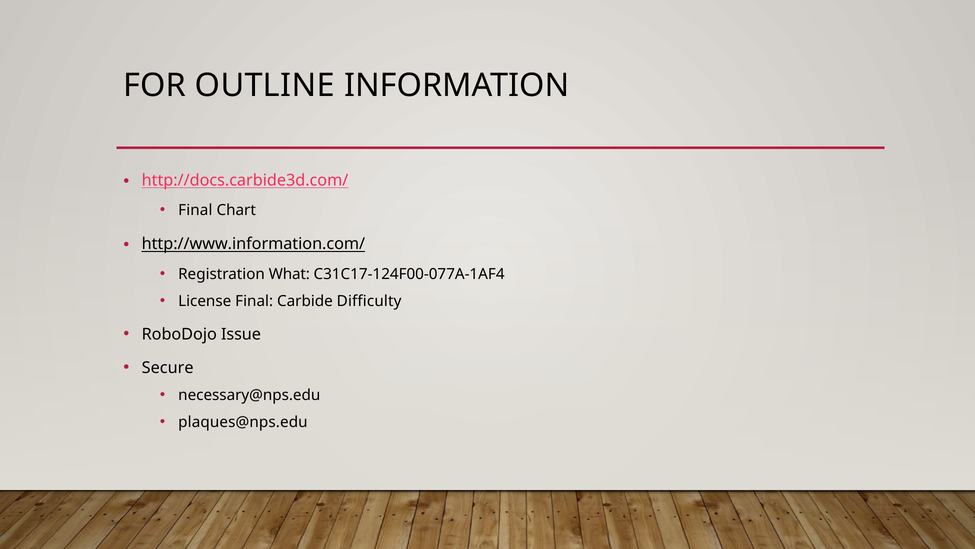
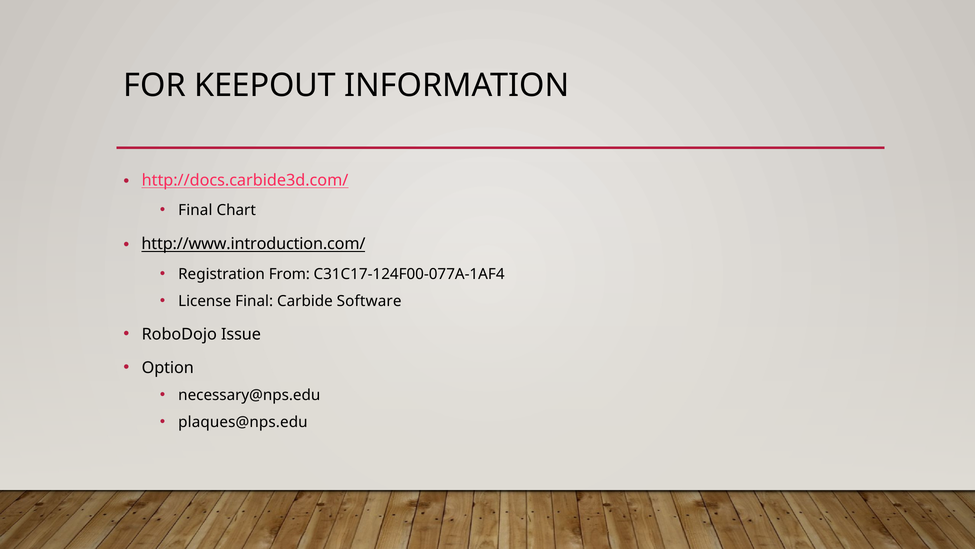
OUTLINE: OUTLINE -> KEEPOUT (265, 85)
http://www.information.com/: http://www.information.com/ -> http://www.introduction.com/ (253, 244)
What: What -> From (289, 274)
Difficulty: Difficulty -> Software (369, 301)
Secure: Secure -> Option (168, 367)
